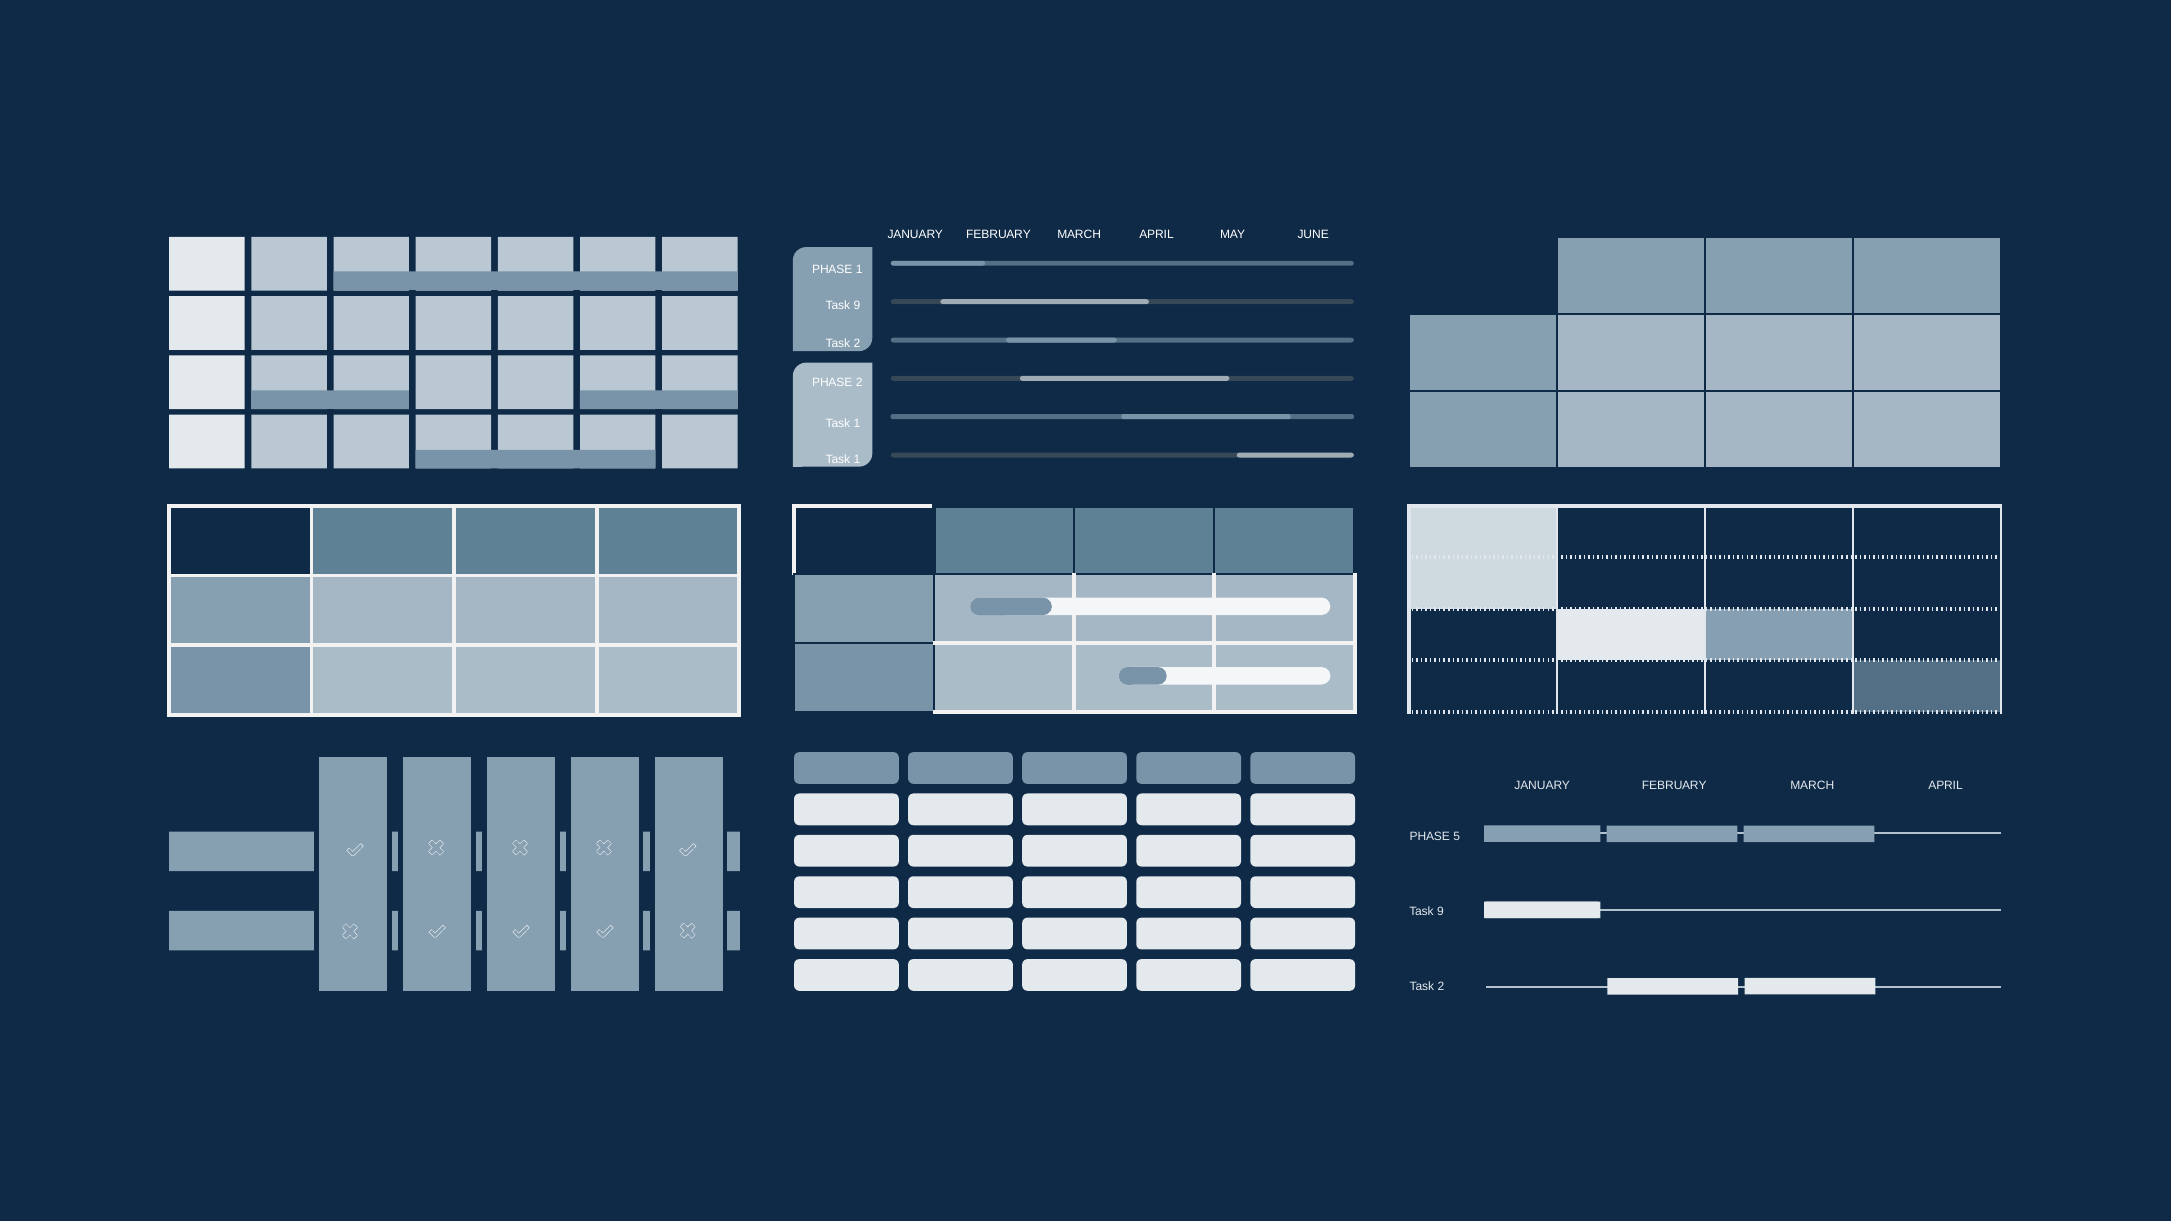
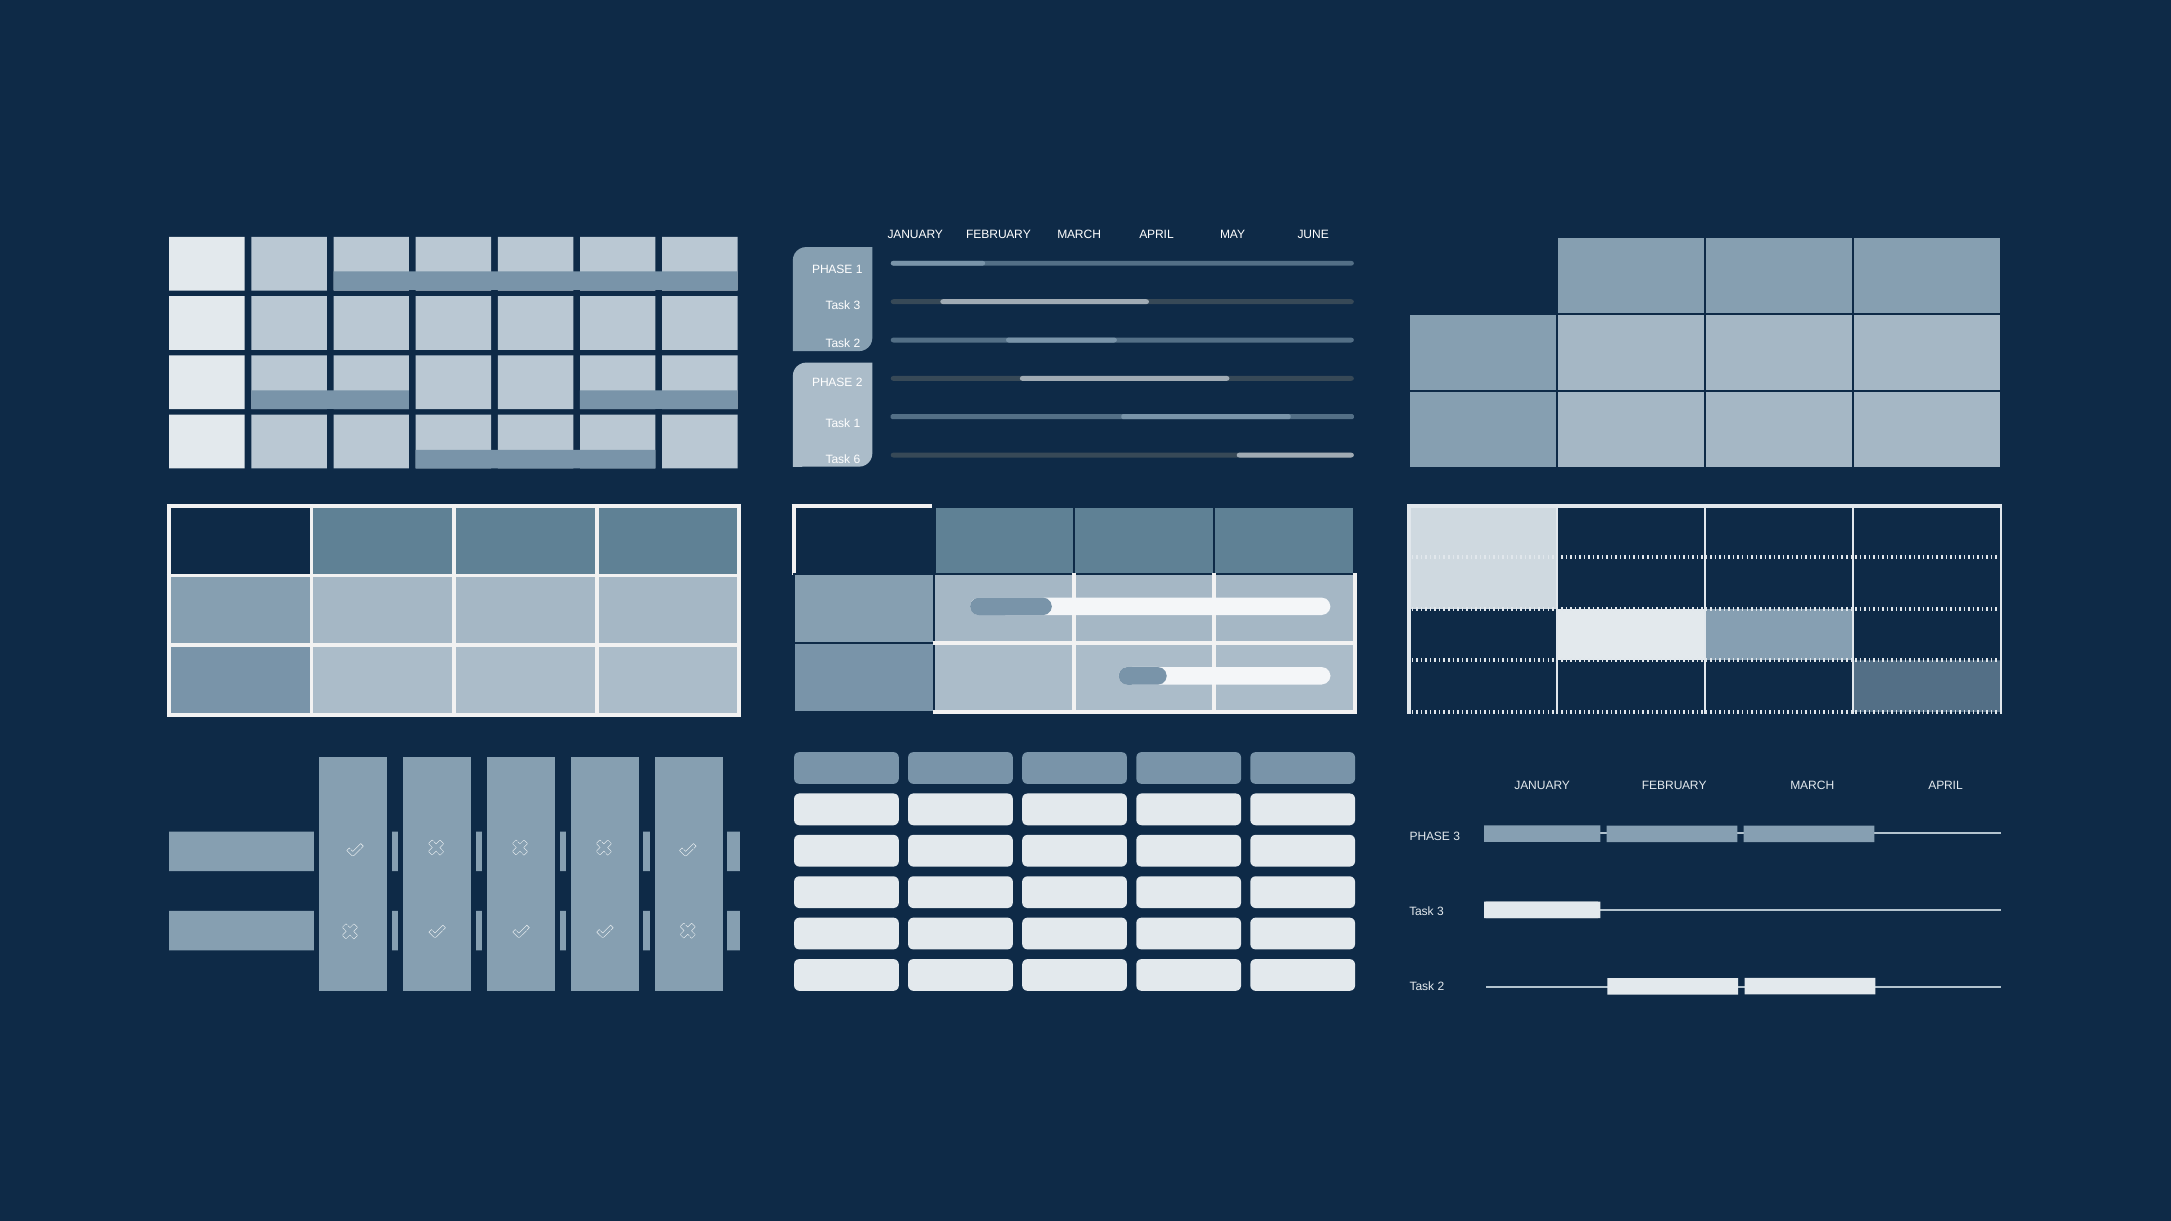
9: 9 -> 3 (857, 306)
1: 1 -> 6 (857, 460)
PHASE 5: 5 -> 3 (1457, 836)
9: 9 -> 3 (1440, 912)
